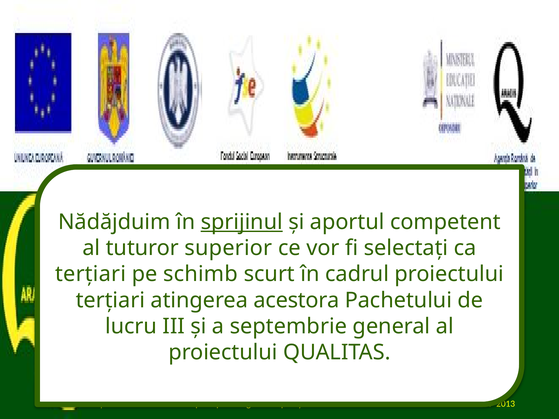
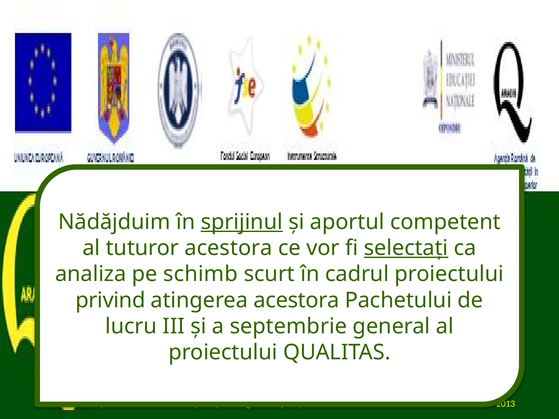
tuturor superior: superior -> acestora (228, 248)
selectaţi underline: none -> present (406, 248)
terţiari: terţiari -> analiza (91, 274)
terţiari: terţiari -> privind (110, 300)
